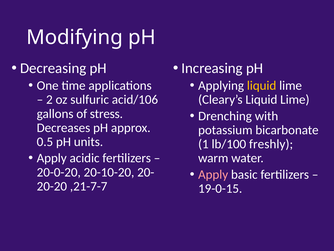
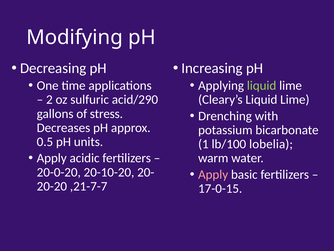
liquid colour: yellow -> light green (262, 85)
acid/106: acid/106 -> acid/290 (135, 99)
freshly: freshly -> lobelia (271, 144)
19-0-15: 19-0-15 -> 17-0-15 (220, 188)
